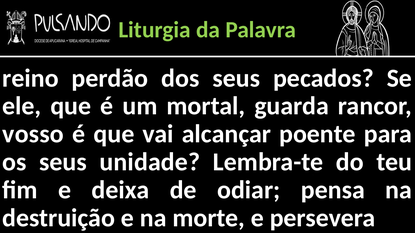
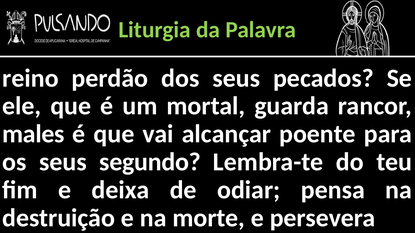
vosso: vosso -> males (33, 134)
unidade: unidade -> segundo (150, 162)
